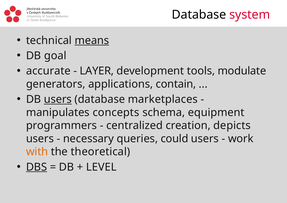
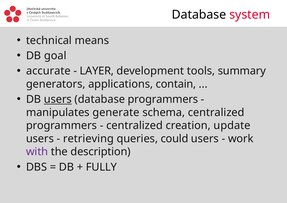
means underline: present -> none (92, 40)
modulate: modulate -> summary (242, 71)
database marketplaces: marketplaces -> programmers (163, 99)
concepts: concepts -> generate (116, 112)
schema equipment: equipment -> centralized (216, 112)
depicts: depicts -> update (232, 126)
necessary: necessary -> retrieving (88, 139)
with colour: orange -> purple (37, 152)
theoretical: theoretical -> description (101, 152)
DBS underline: present -> none (37, 167)
LEVEL: LEVEL -> FULLY (101, 167)
